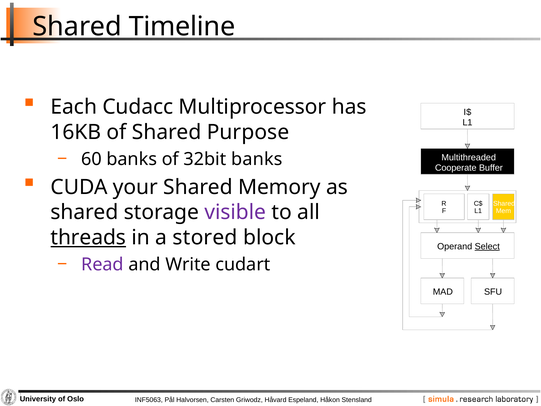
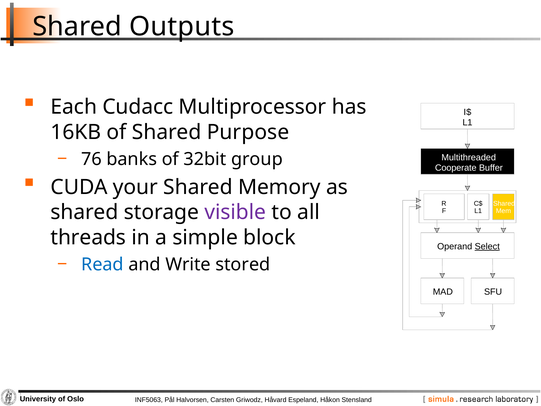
Timeline: Timeline -> Outputs (182, 26)
60: 60 -> 76 (91, 159)
32bit banks: banks -> group (257, 159)
threads underline: present -> none (88, 237)
stored: stored -> simple (205, 237)
Read colour: purple -> blue (102, 264)
cudart: cudart -> stored (243, 264)
